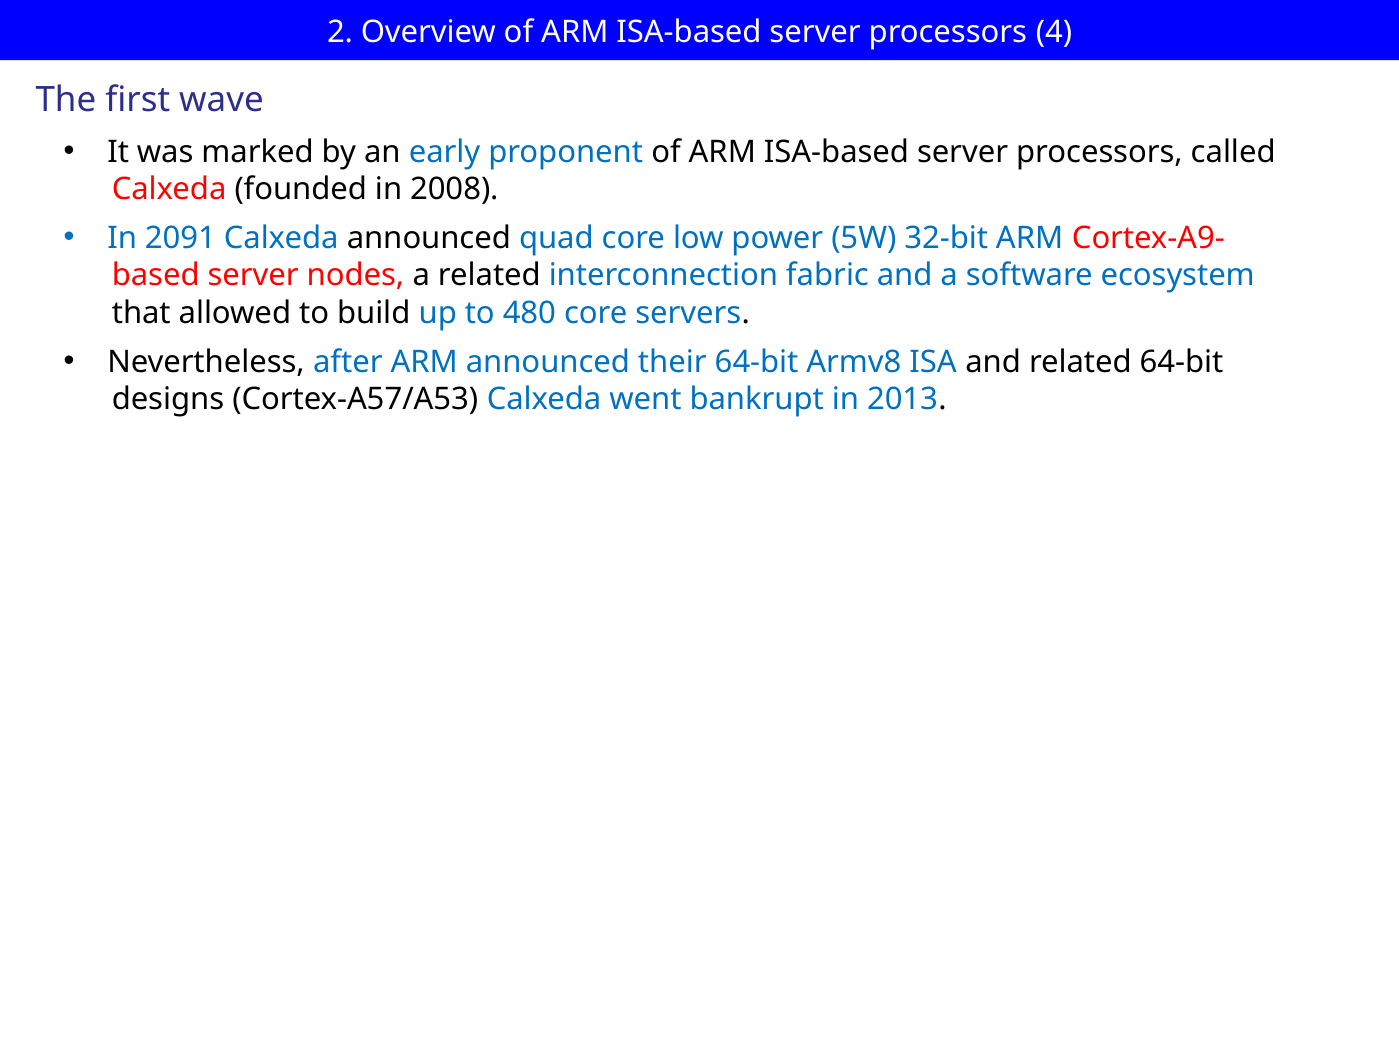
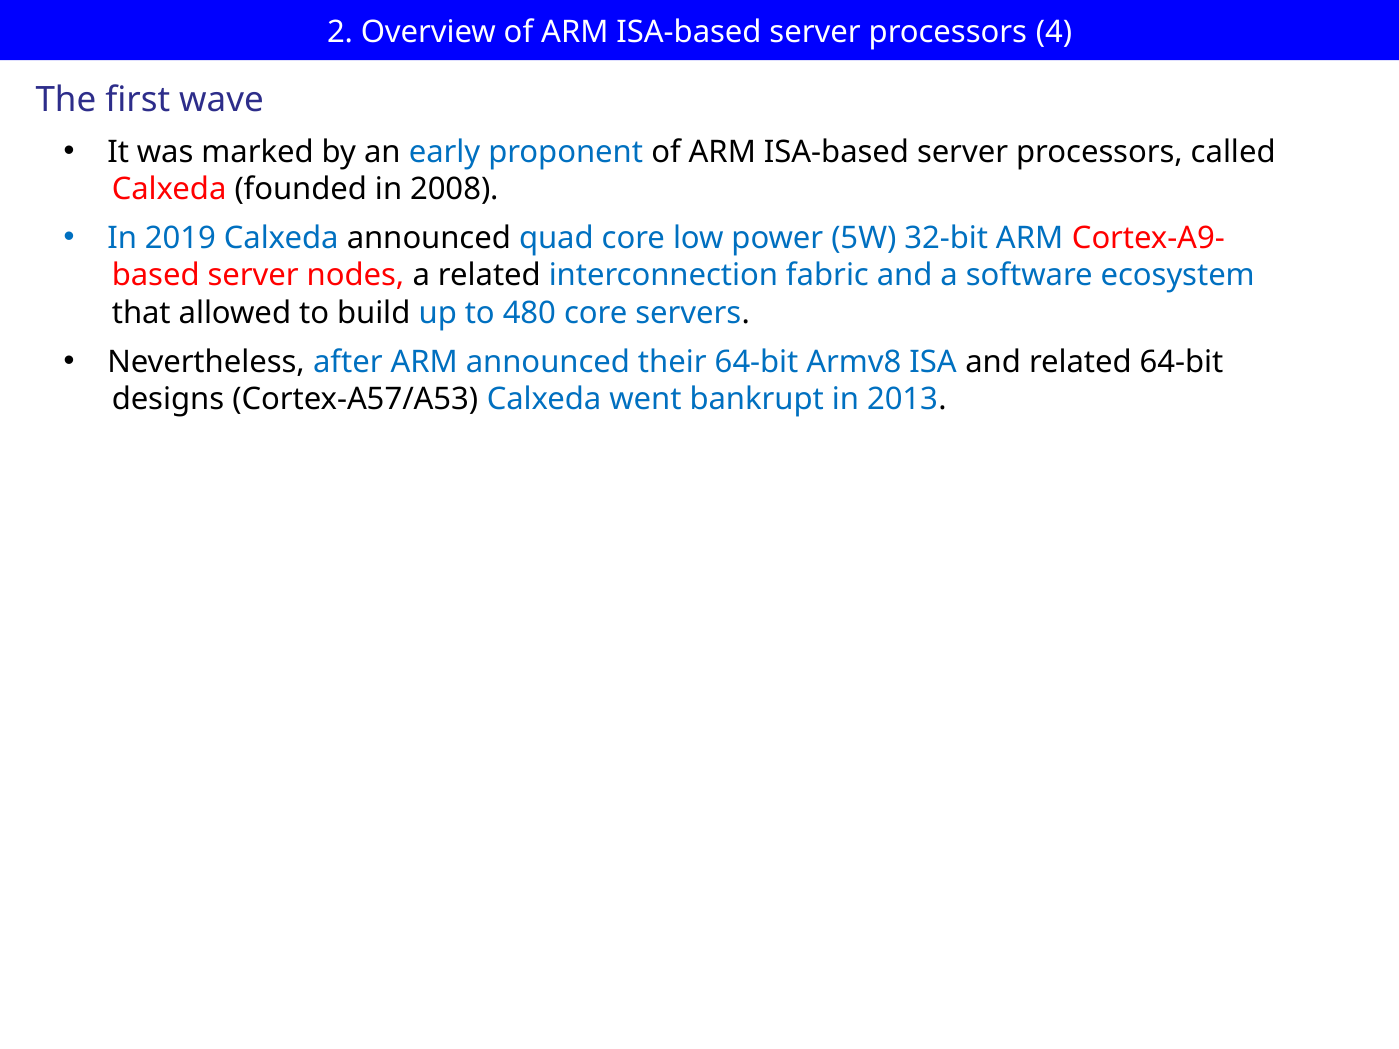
2091: 2091 -> 2019 (180, 238)
